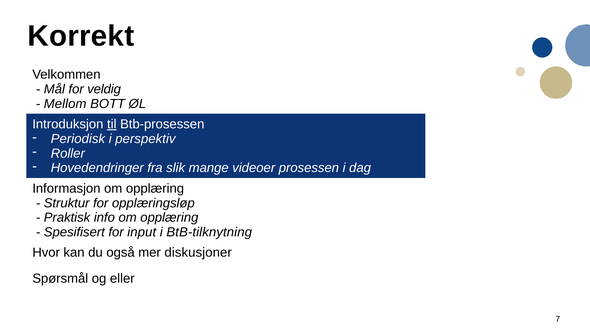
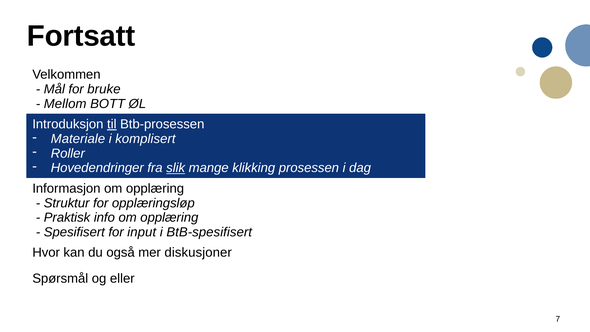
Korrekt: Korrekt -> Fortsatt (81, 36)
veldig: veldig -> bruke (104, 89)
Periodisk: Periodisk -> Materiale (78, 139)
perspektiv: perspektiv -> komplisert (145, 139)
slik underline: none -> present (176, 168)
videoer: videoer -> klikking (254, 168)
BtB-tilknytning: BtB-tilknytning -> BtB-spesifisert (209, 232)
